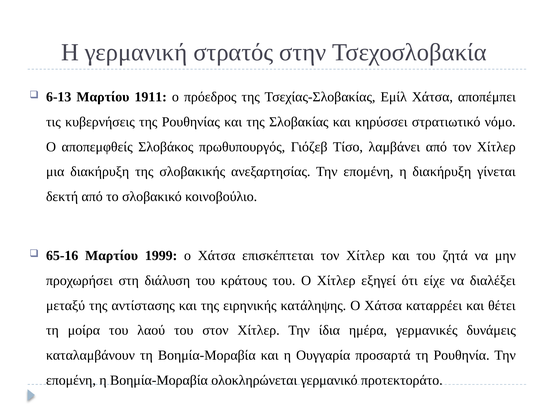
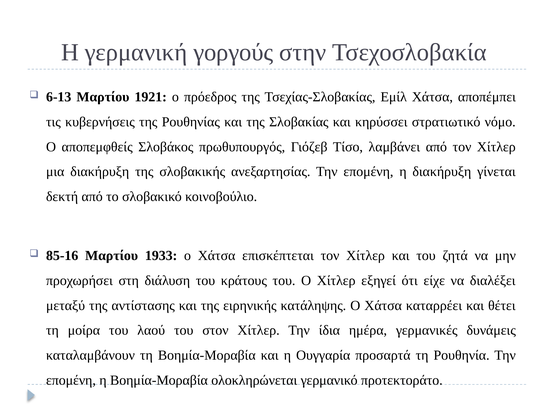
στρατός: στρατός -> γοργούς (233, 52)
1911: 1911 -> 1921 (151, 97)
65-16: 65-16 -> 85-16 (62, 256)
1999: 1999 -> 1933 (161, 256)
